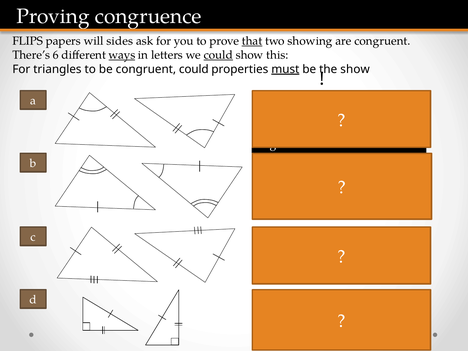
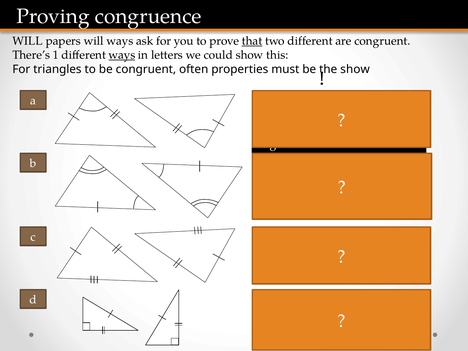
FLIPS: FLIPS -> WILL (28, 41)
will sides: sides -> ways (120, 41)
two showing: showing -> different (310, 41)
6: 6 -> 1 (56, 55)
could underline: present -> none (218, 55)
congruent could: could -> often (194, 69)
must underline: present -> none (285, 69)
